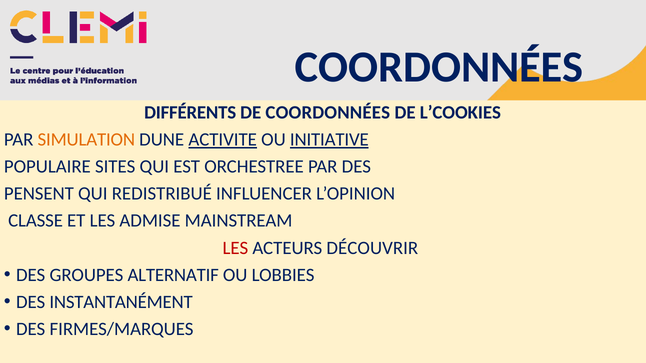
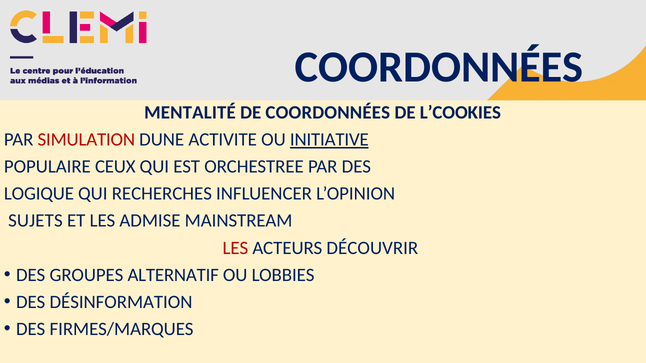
DIFFÉRENTS: DIFFÉRENTS -> MENTALITÉ (190, 113)
SIMULATION colour: orange -> red (86, 140)
ACTIVITE underline: present -> none (223, 140)
SITES: SITES -> CEUX (115, 167)
PENSENT: PENSENT -> LOGIQUE (39, 194)
REDISTRIBUÉ: REDISTRIBUÉ -> RECHERCHES (162, 194)
CLASSE: CLASSE -> SUJETS (35, 221)
INSTANTANÉMENT: INSTANTANÉMENT -> DÉSINFORMATION (121, 302)
